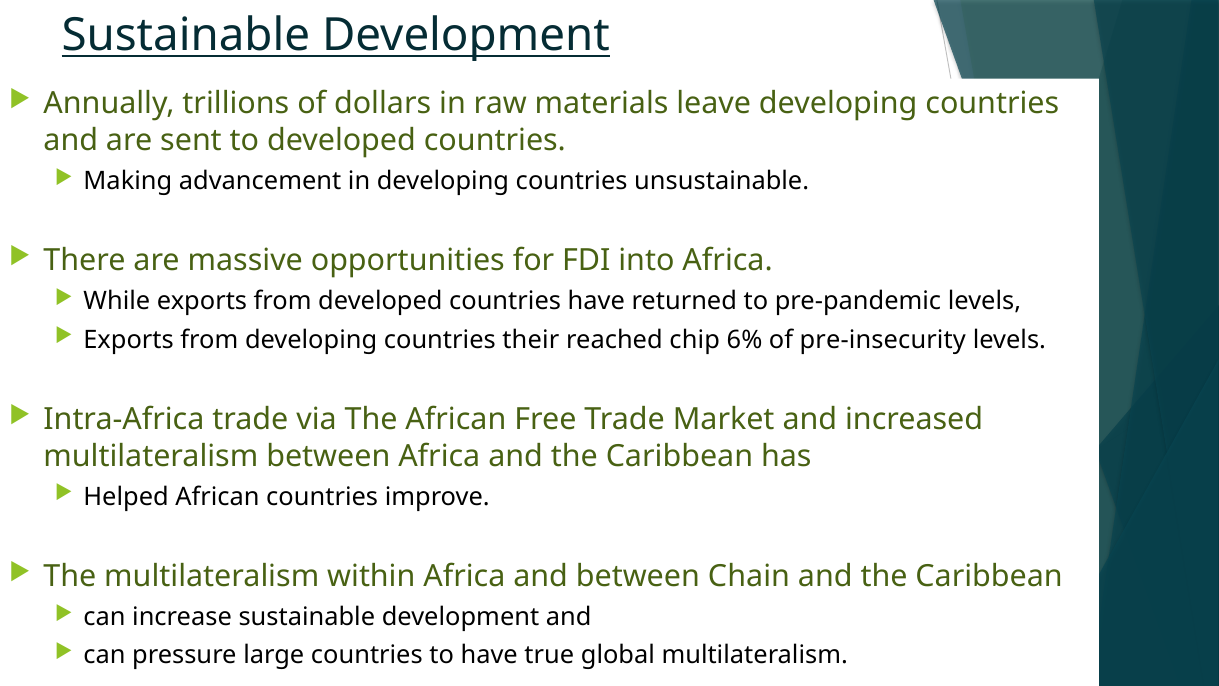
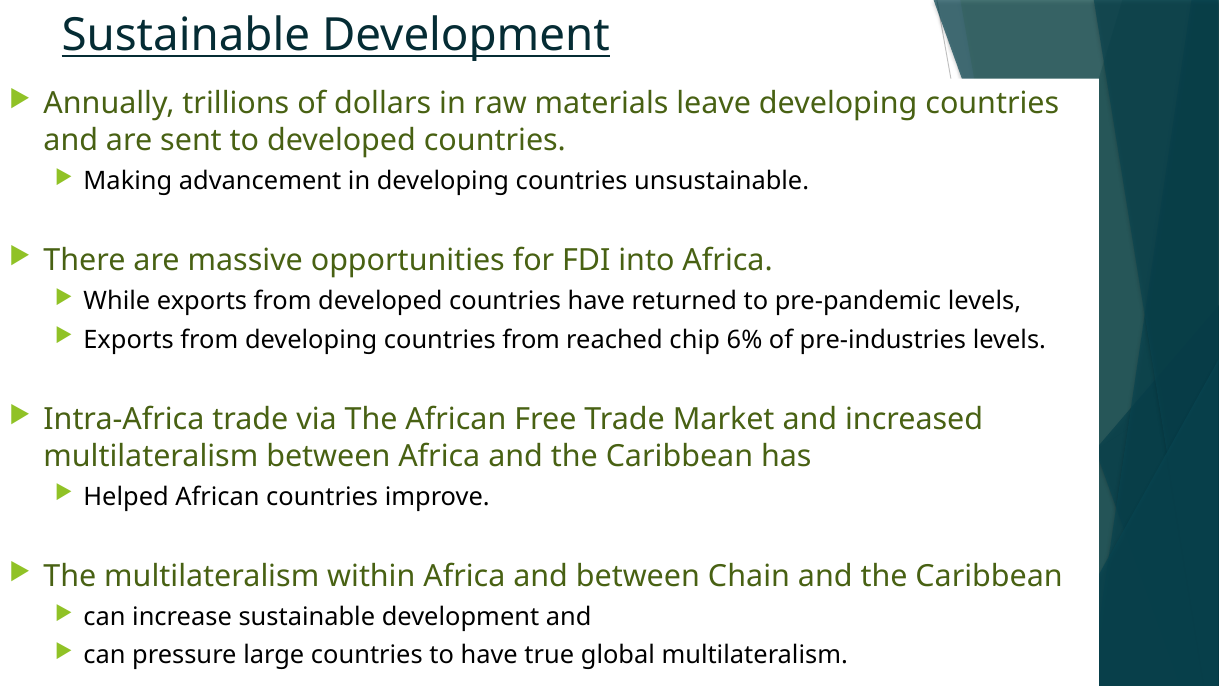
countries their: their -> from (531, 340)
pre-insecurity: pre-insecurity -> pre-industries (883, 340)
